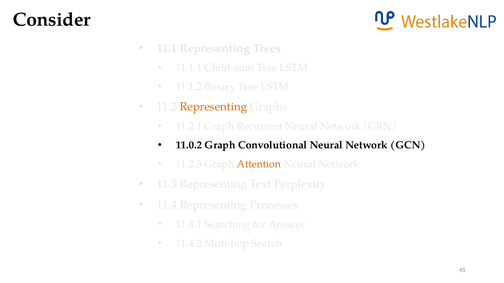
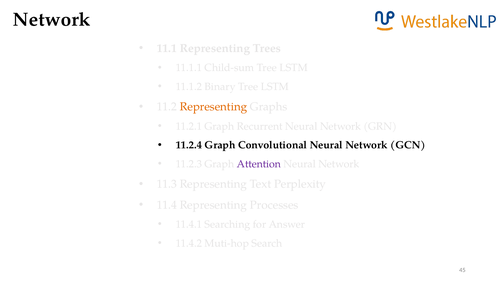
Consider: Consider -> Network (52, 20)
11.0.2: 11.0.2 -> 11.2.4 (189, 145)
Attention colour: orange -> purple (259, 164)
